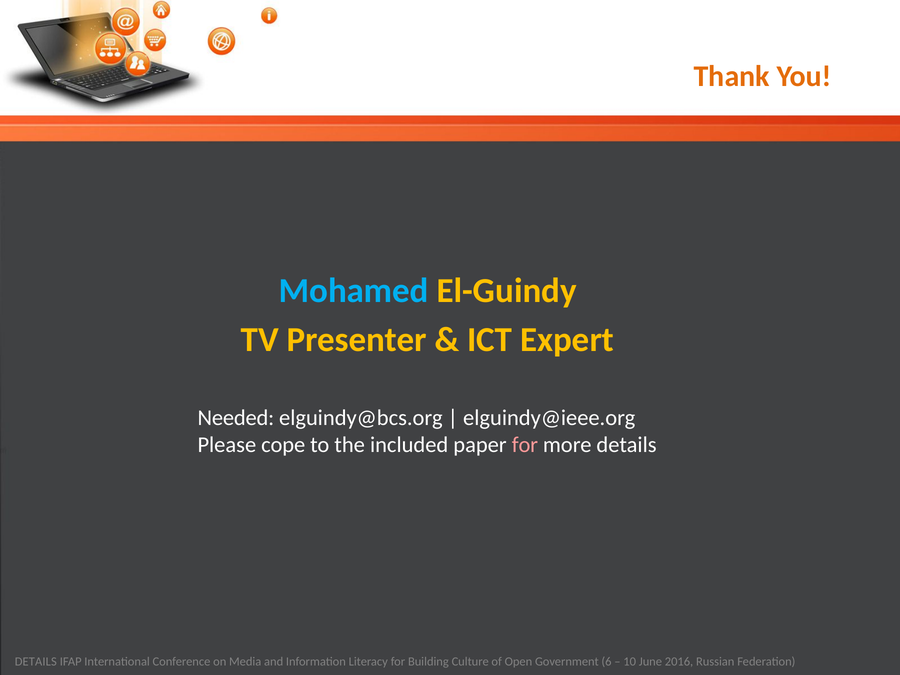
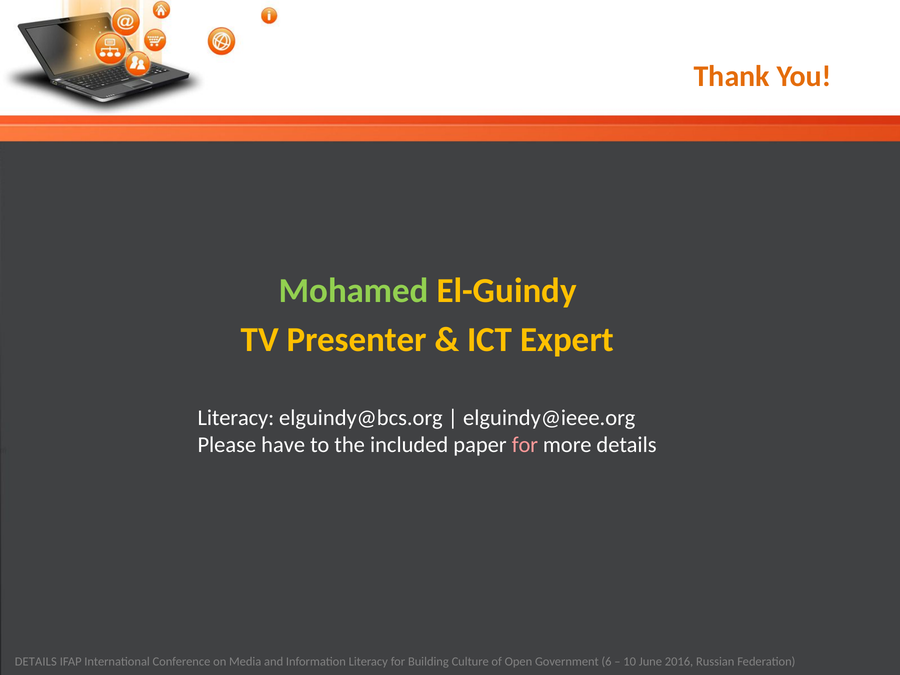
Mohamed colour: light blue -> light green (354, 291)
Needed: Needed -> Literacy (236, 418)
cope: cope -> have (283, 445)
